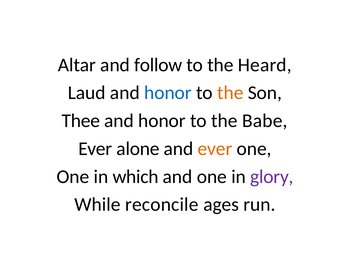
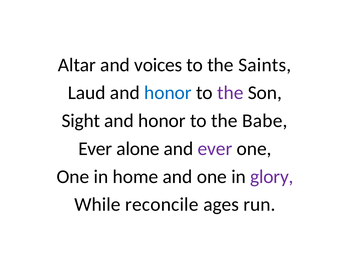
follow: follow -> voices (158, 65)
Heard: Heard -> Saints (265, 65)
the colour: orange -> purple (230, 93)
Thee: Thee -> Sight (81, 121)
ever colour: orange -> purple (215, 149)
which: which -> home (136, 177)
